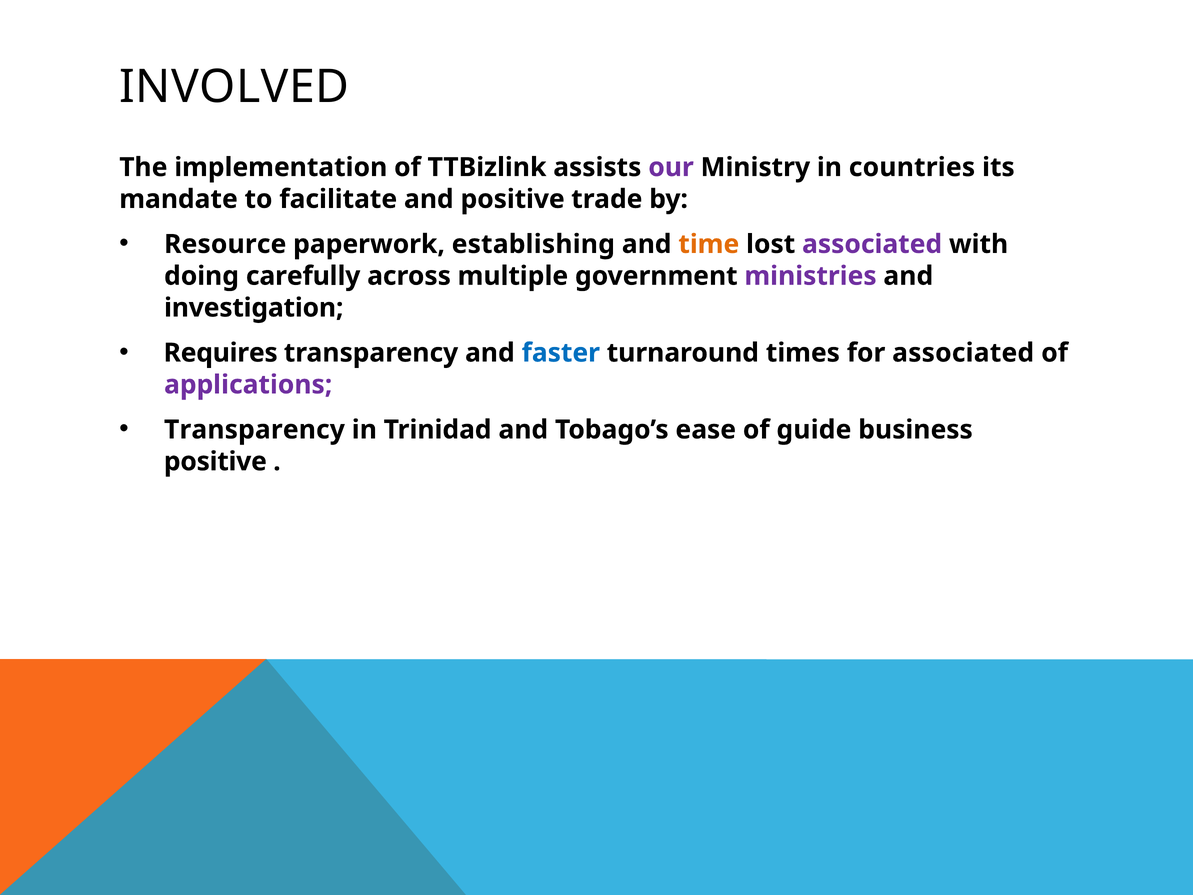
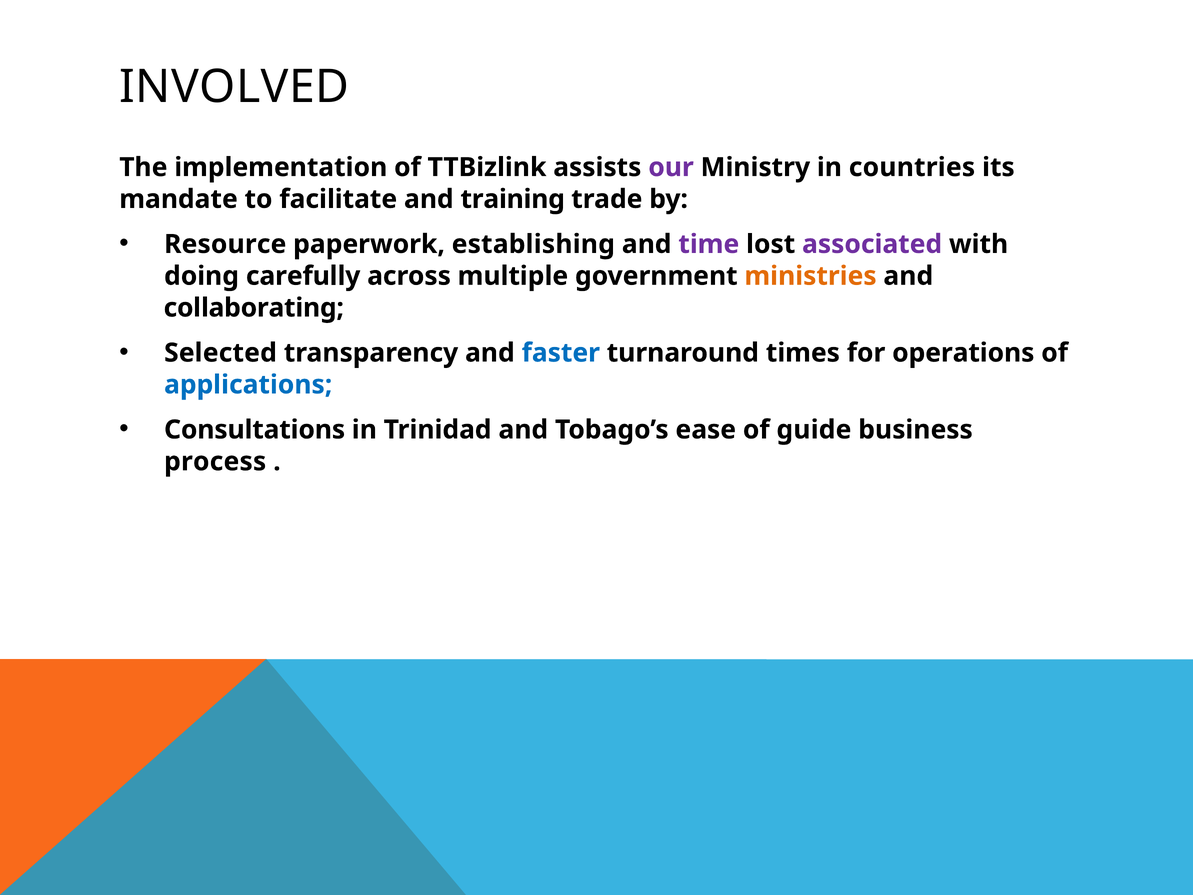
and positive: positive -> training (513, 199)
time colour: orange -> purple (709, 244)
ministries colour: purple -> orange (811, 276)
investigation: investigation -> collaborating (254, 308)
Requires: Requires -> Selected (220, 353)
for associated: associated -> operations (963, 353)
applications colour: purple -> blue (248, 385)
Transparency: Transparency -> Consultations (255, 430)
positive: positive -> process (215, 461)
